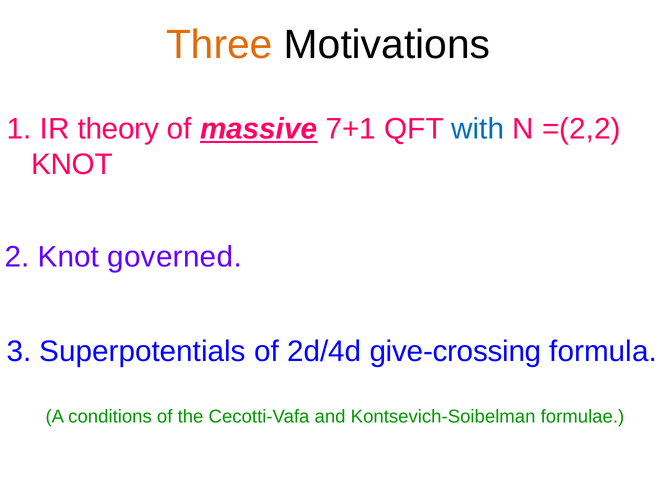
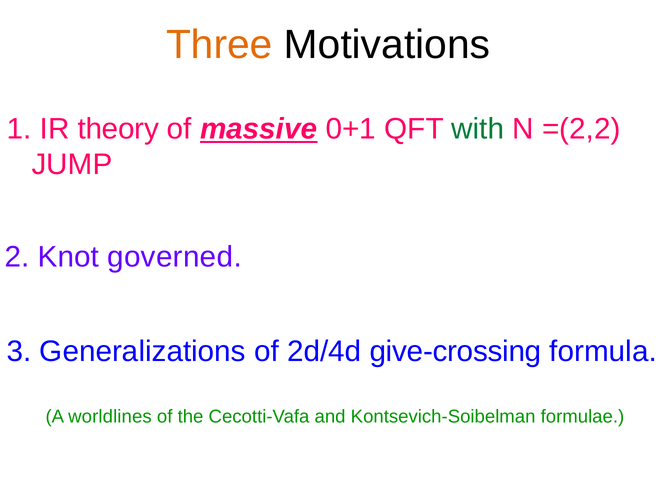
7+1: 7+1 -> 0+1 (351, 129)
with colour: blue -> green (478, 129)
KNOT: KNOT -> JUMP (72, 165)
Superpotentials: Superpotentials -> Generalizations (143, 352)
conditions: conditions -> worldlines (110, 417)
